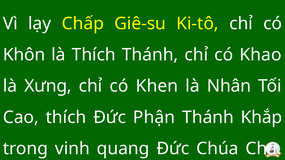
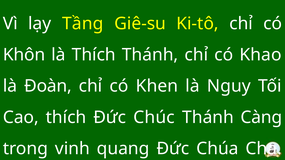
Chấp: Chấp -> Tầng (83, 24)
Xưng: Xưng -> Đoàn (48, 86)
Nhân: Nhân -> Nguy (229, 86)
Phận: Phận -> Chúc (154, 118)
Khắp: Khắp -> Càng (261, 118)
